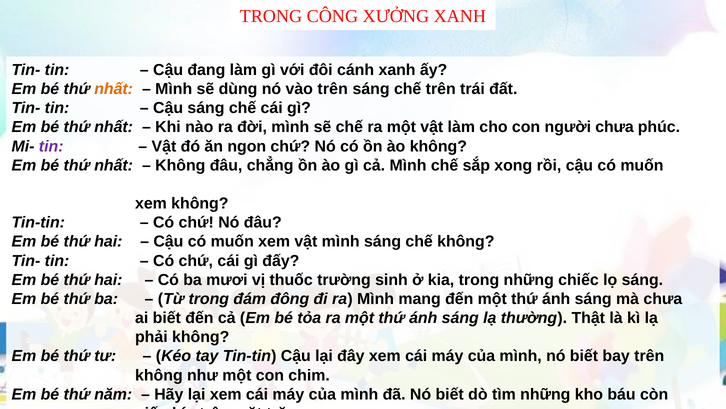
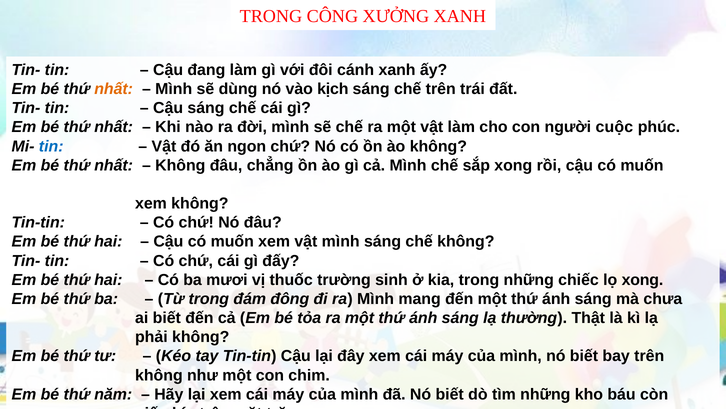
vào trên: trên -> kịch (333, 89)
người chưa: chưa -> cuộc (614, 127)
tin colour: purple -> blue (51, 146)
lọ sáng: sáng -> xong (642, 279)
